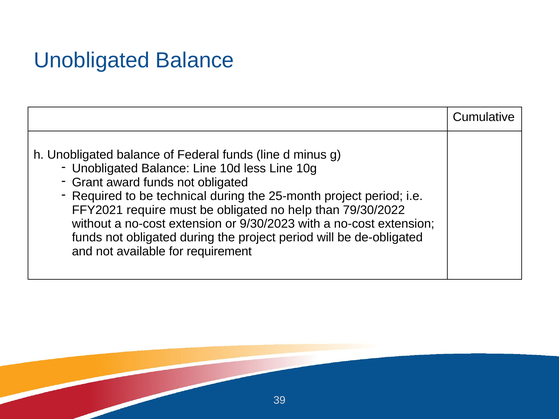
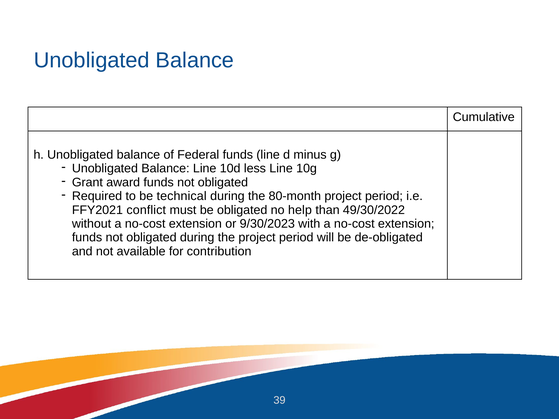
25-month: 25-month -> 80-month (295, 196)
require: require -> conflict (146, 210)
79/30/2022: 79/30/2022 -> 49/30/2022 (374, 210)
requirement: requirement -> contribution (219, 251)
